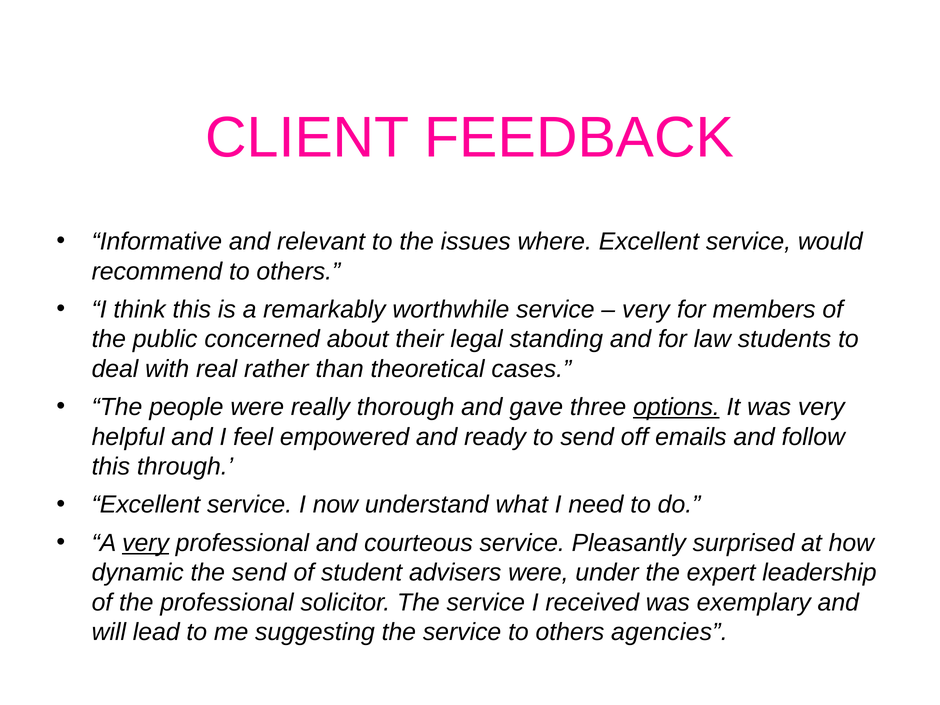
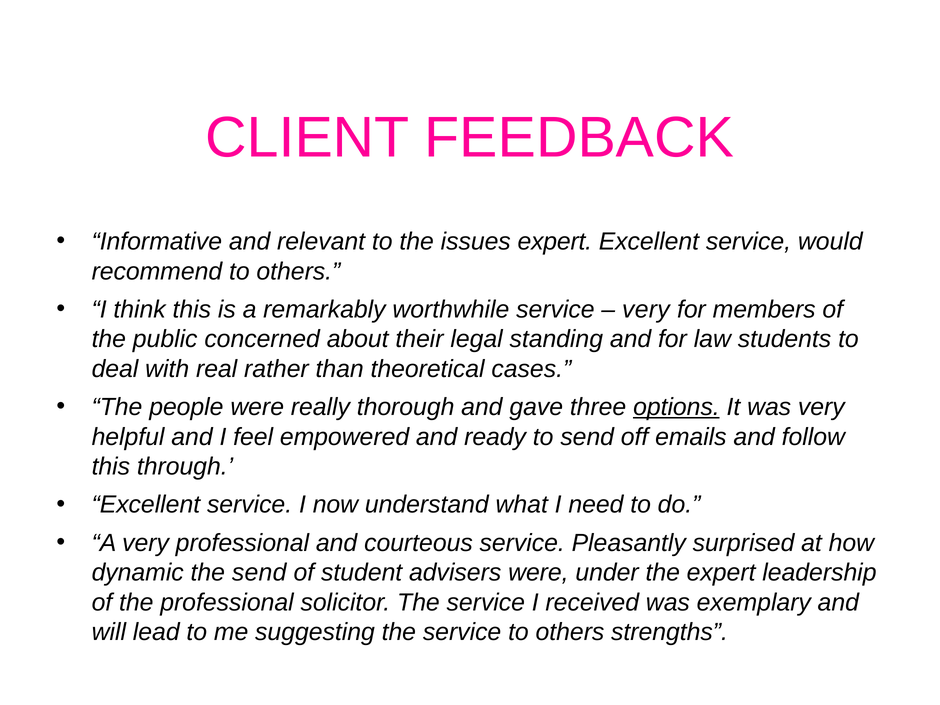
issues where: where -> expert (555, 242)
very underline: present -> none (146, 543)
agencies: agencies -> strengths (670, 632)
